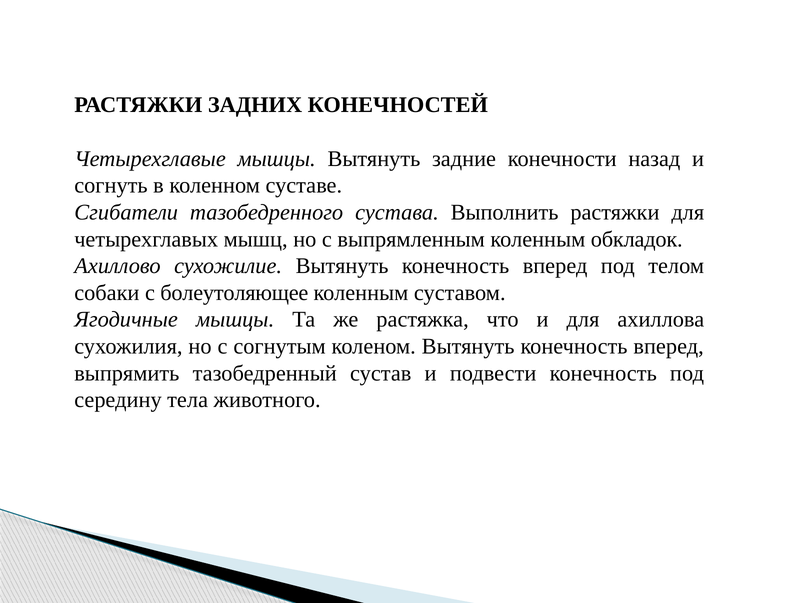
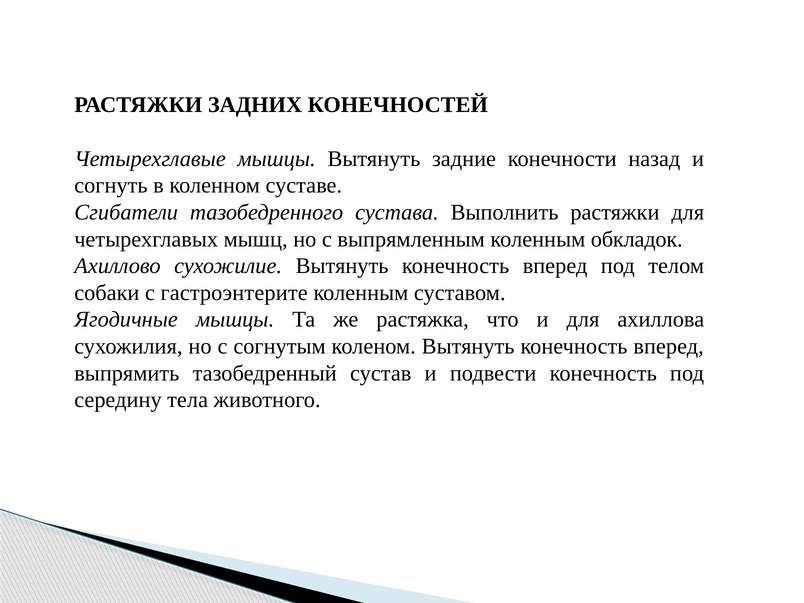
болеутоляющее: болеутоляющее -> гастроэнтерите (234, 293)
